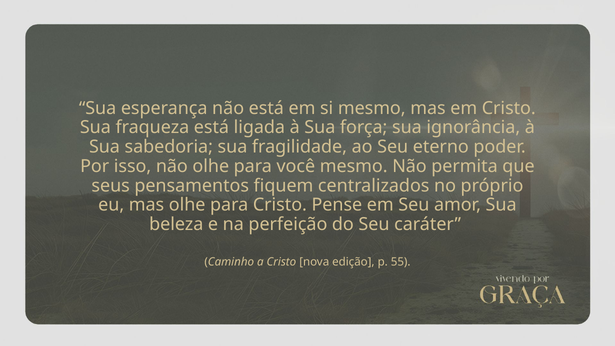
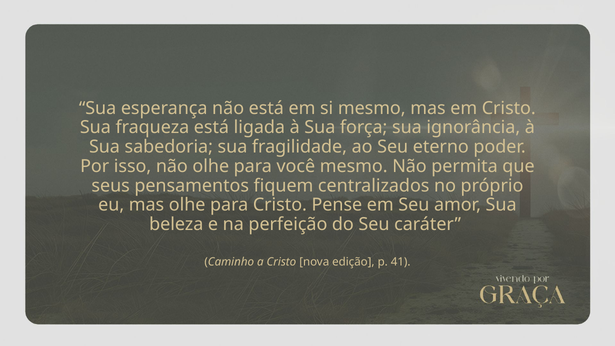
55: 55 -> 41 (401, 262)
